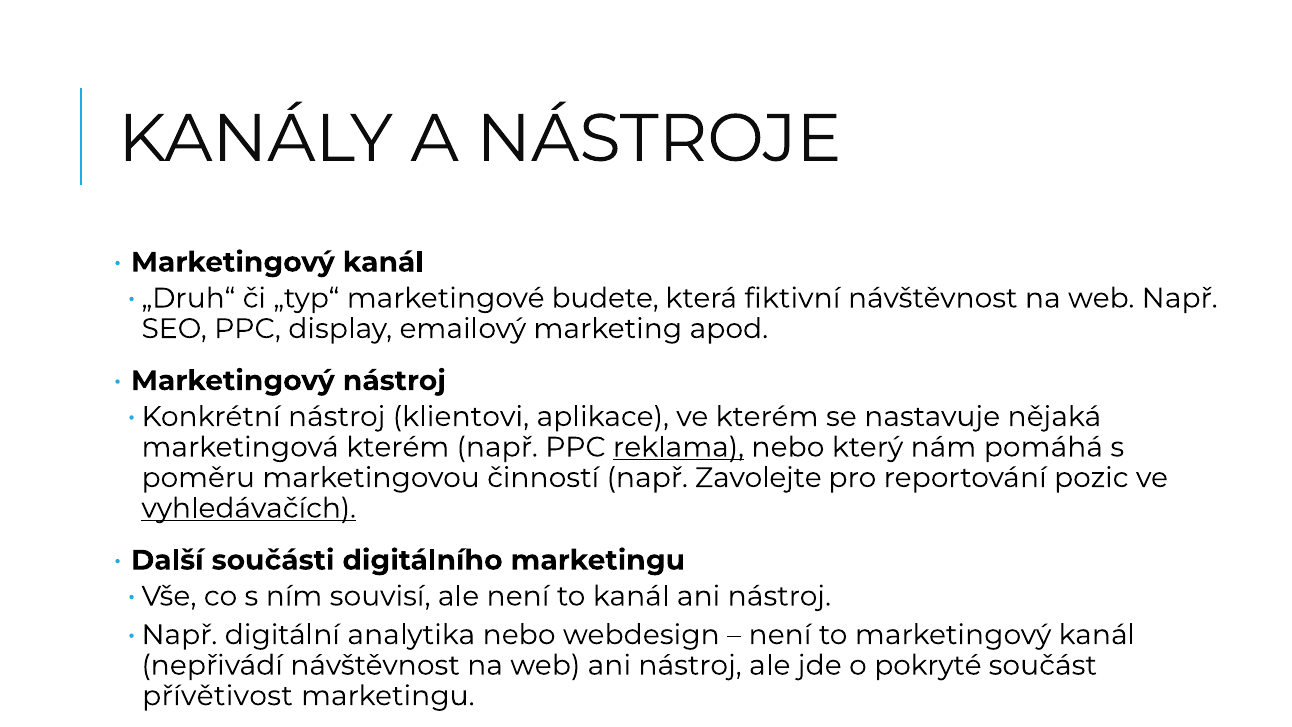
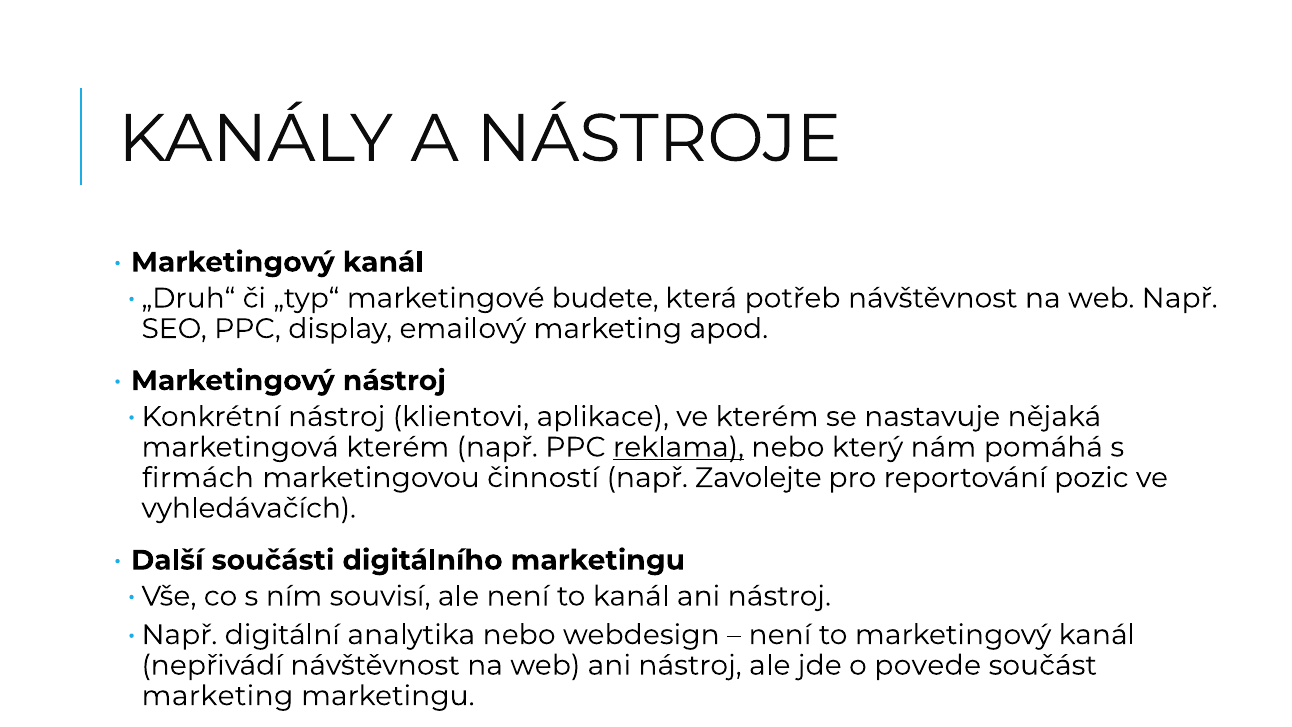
fiktivní: fiktivní -> potřeb (792, 298)
poměru: poměru -> firmách (198, 478)
vyhledávačích underline: present -> none (249, 508)
pokryté: pokryté -> povede (928, 665)
přívětivost: přívětivost -> marketing (217, 696)
